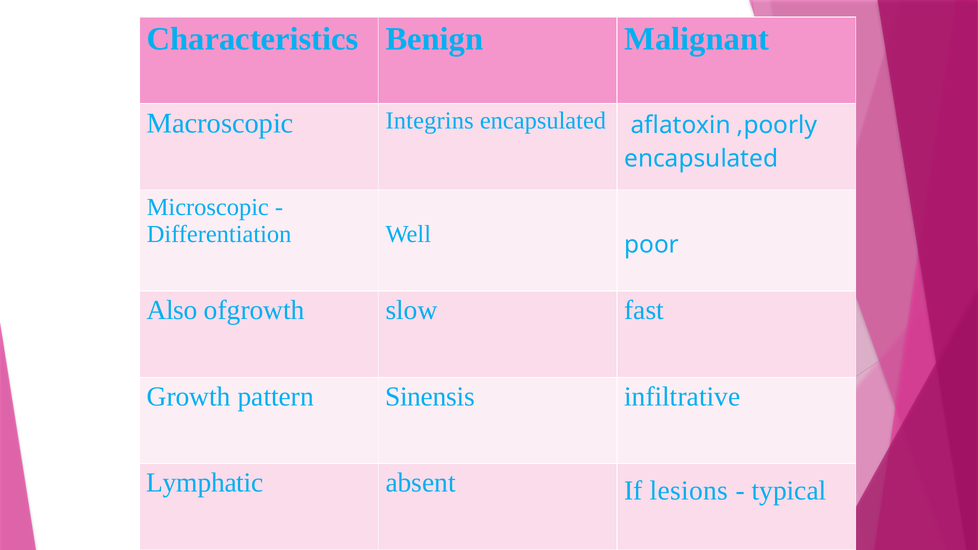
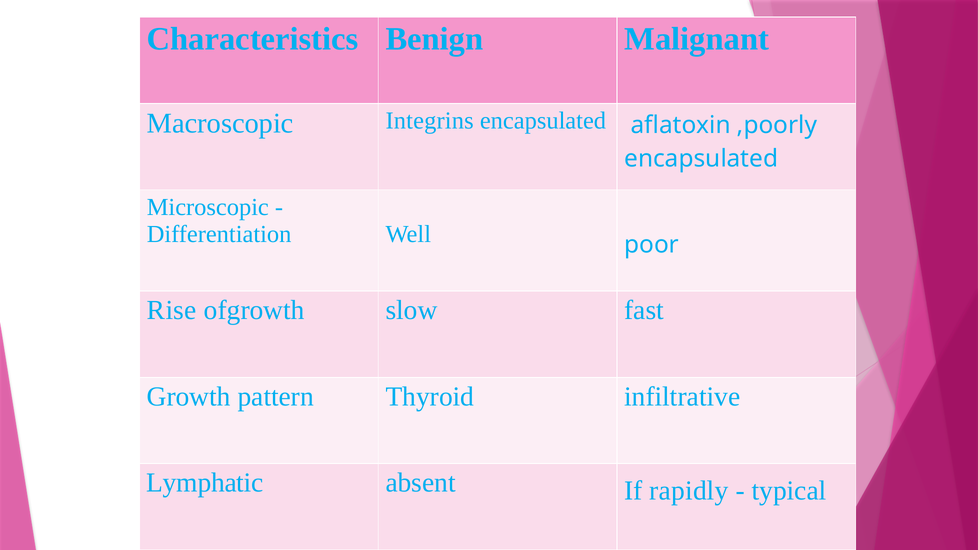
Also: Also -> Rise (172, 310)
Sinensis: Sinensis -> Thyroid (430, 397)
lesions: lesions -> rapidly (689, 491)
